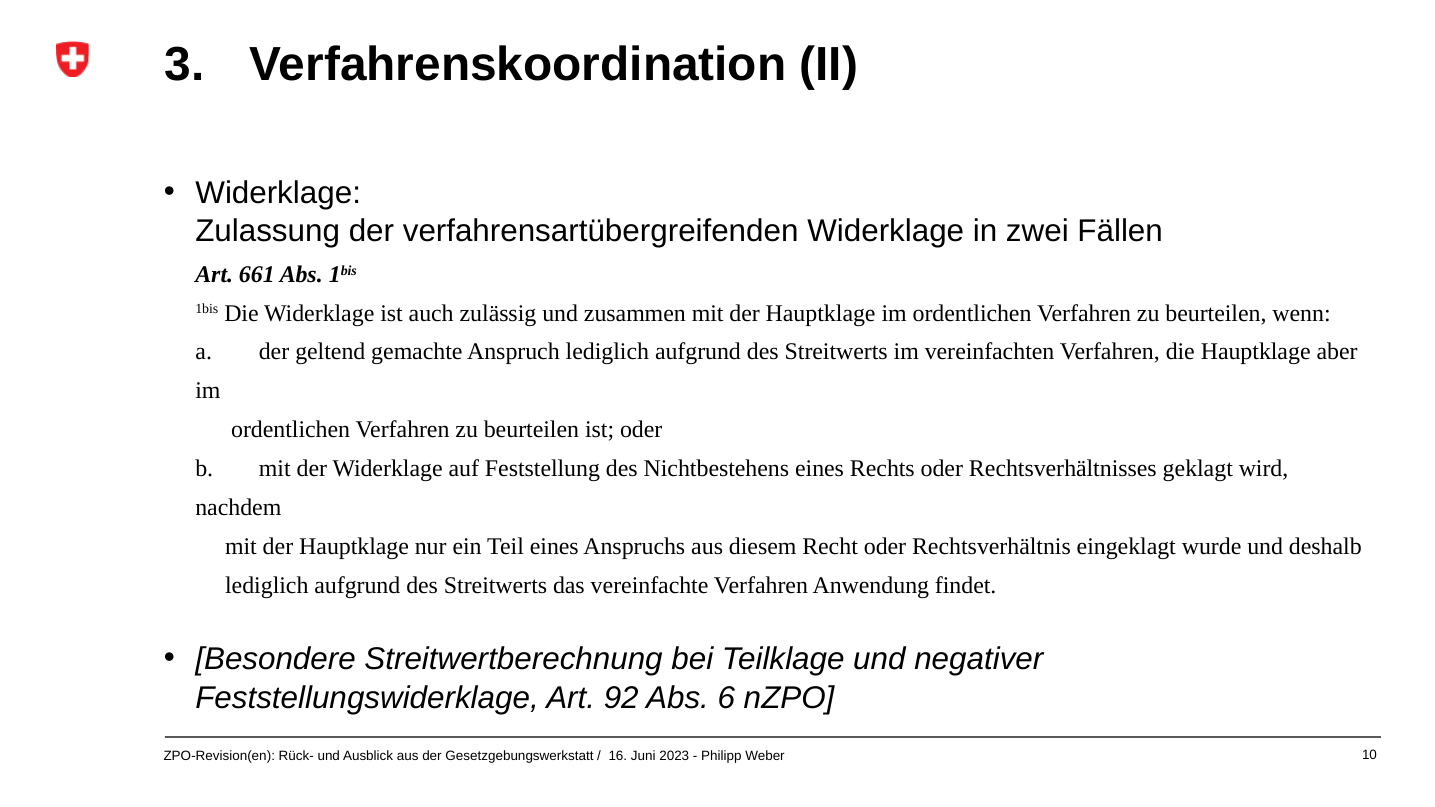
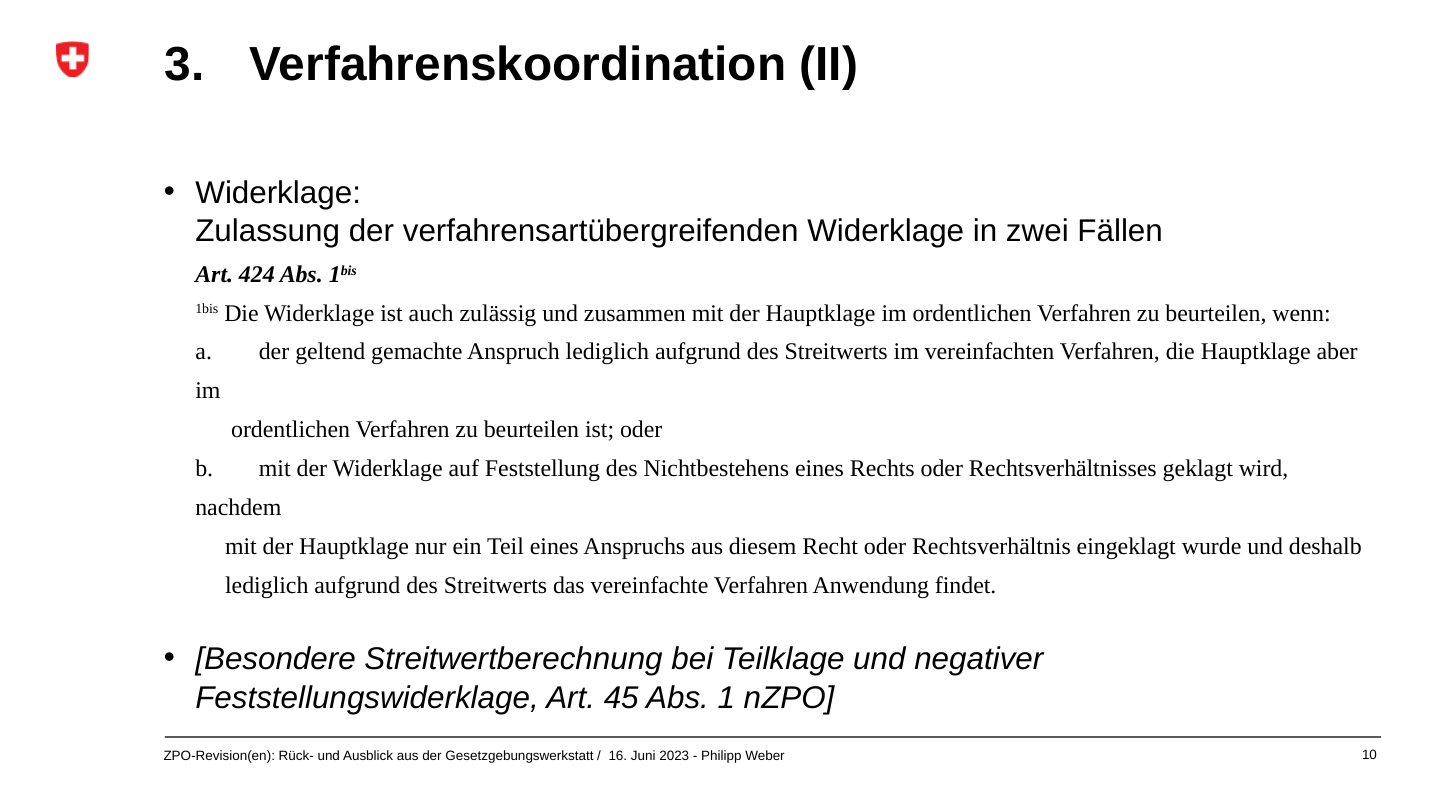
661: 661 -> 424 (257, 274)
92: 92 -> 45 (621, 698)
6: 6 -> 1 (726, 698)
